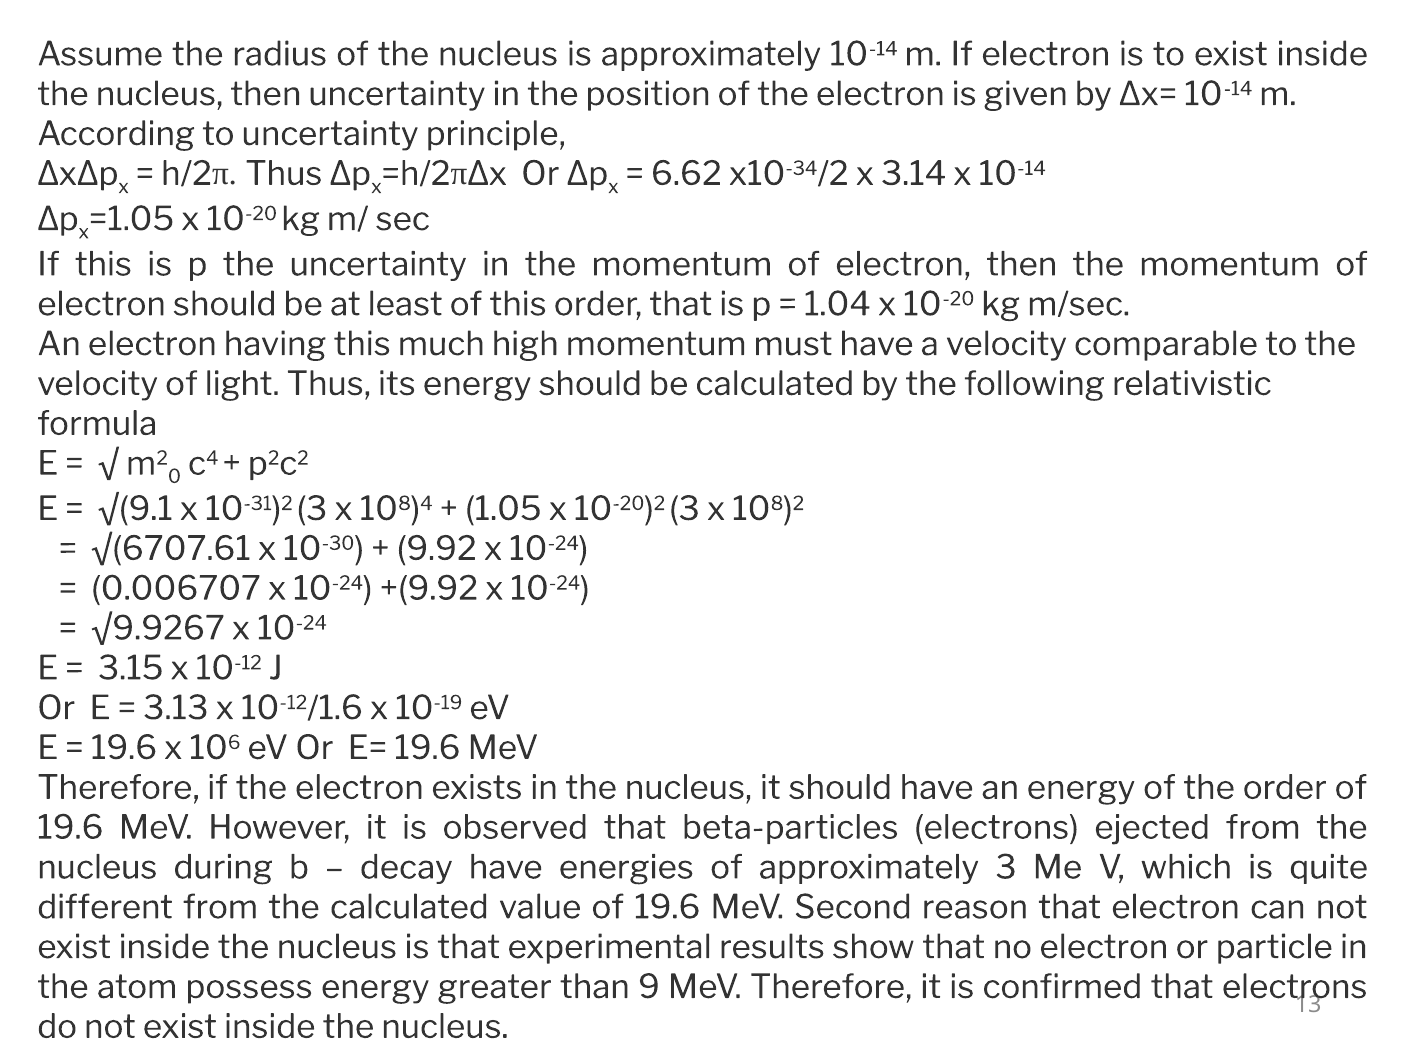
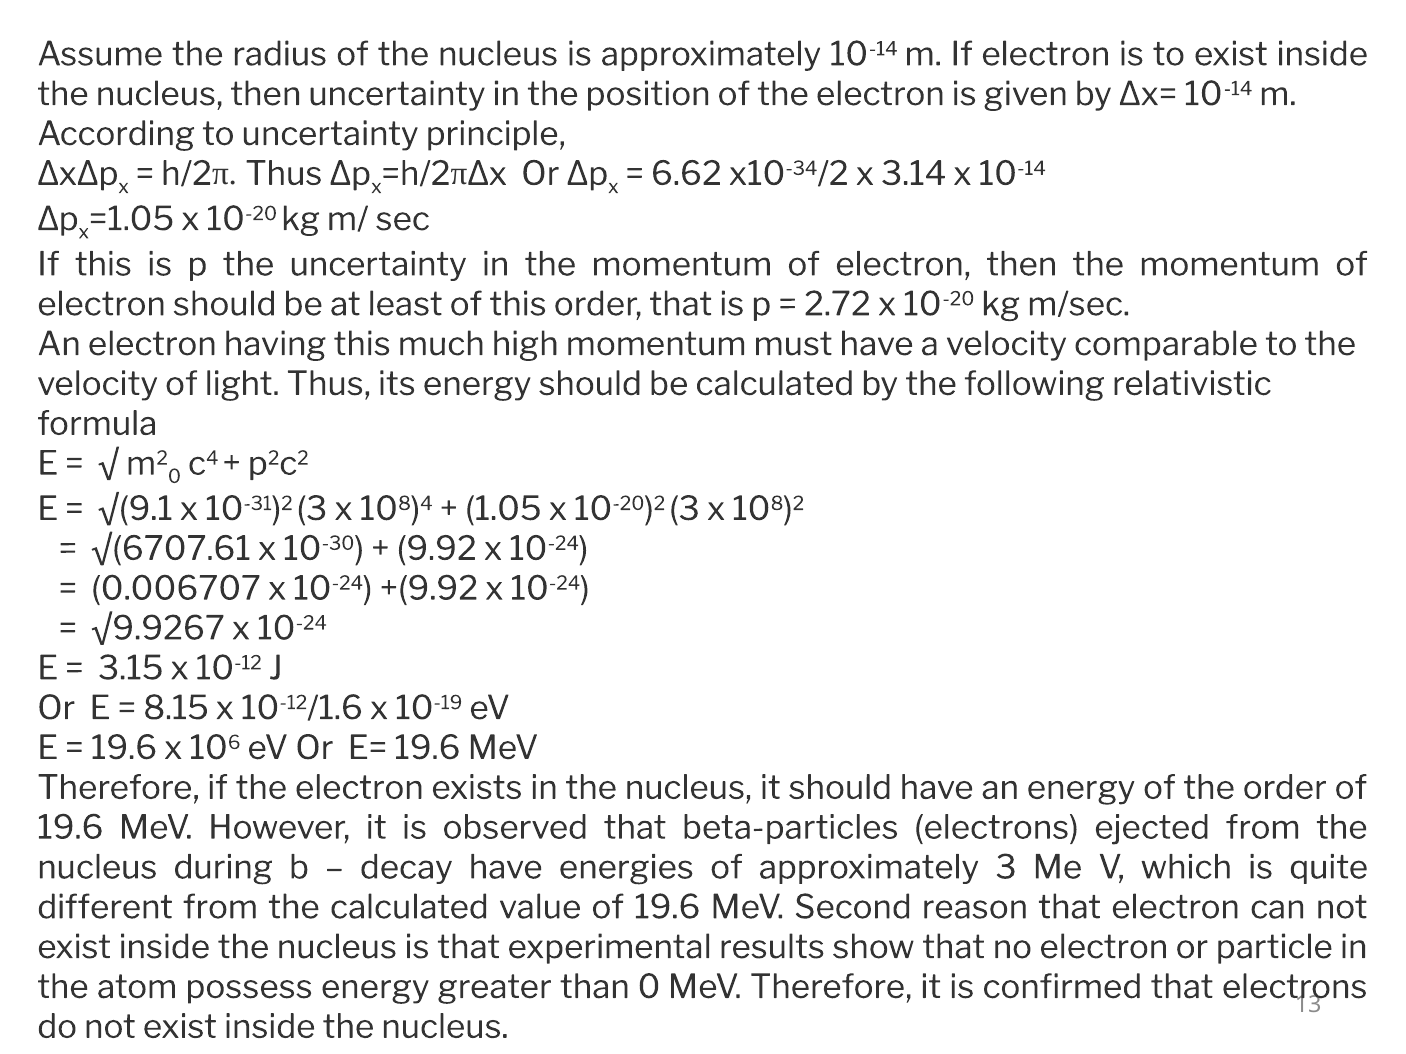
1.04: 1.04 -> 2.72 (837, 305)
3.13: 3.13 -> 8.15 (176, 709)
than 9: 9 -> 0 (649, 988)
